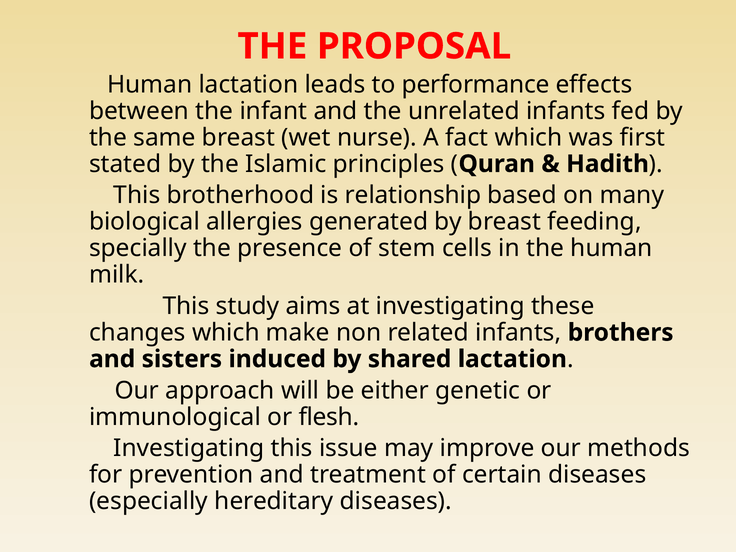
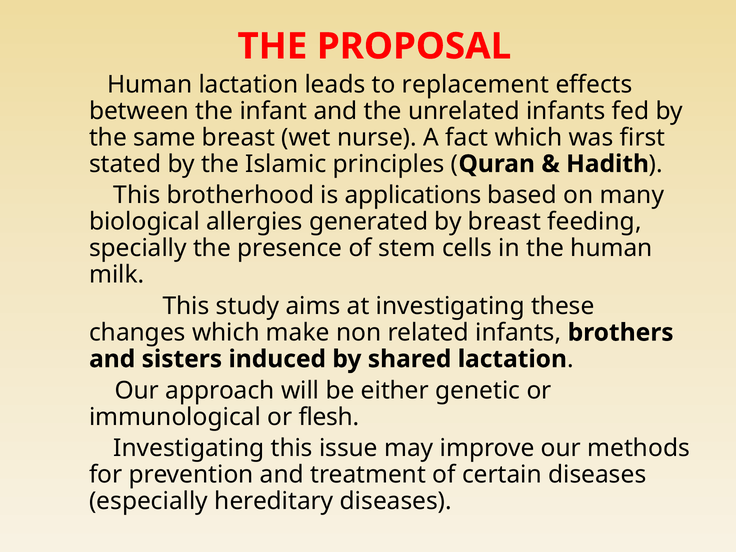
performance: performance -> replacement (475, 84)
relationship: relationship -> applications (413, 195)
